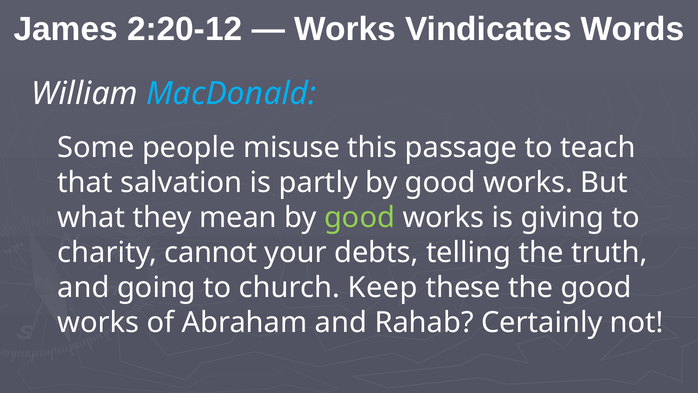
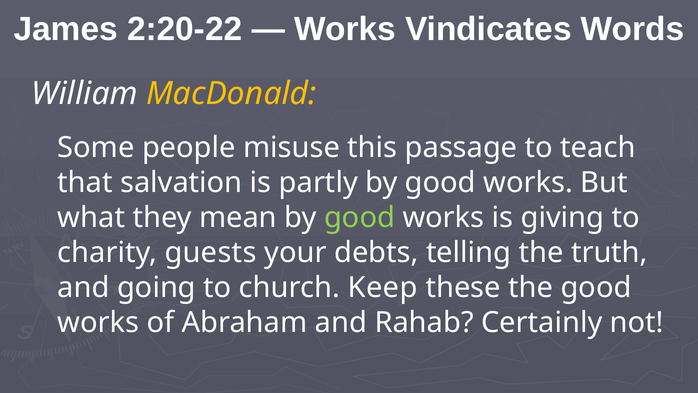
2:20-12: 2:20-12 -> 2:20-22 (185, 29)
MacDonald colour: light blue -> yellow (231, 94)
cannot: cannot -> guests (211, 252)
